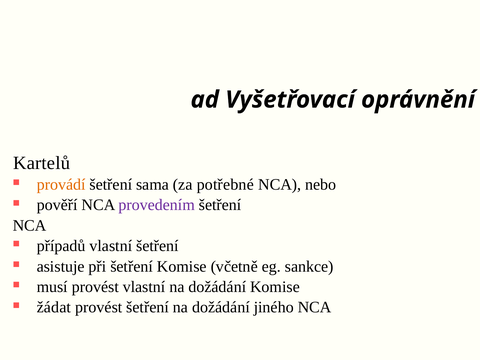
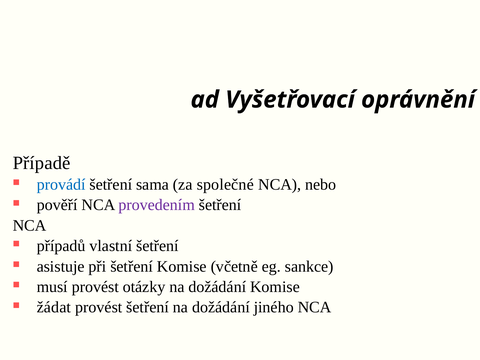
Kartelů: Kartelů -> Případě (42, 163)
provádí colour: orange -> blue (61, 185)
potřebné: potřebné -> společné (225, 185)
provést vlastní: vlastní -> otázky (144, 287)
